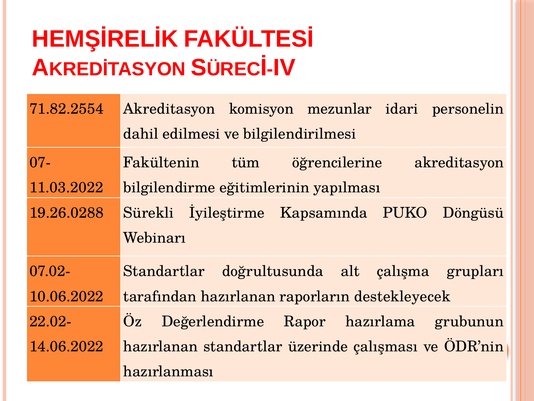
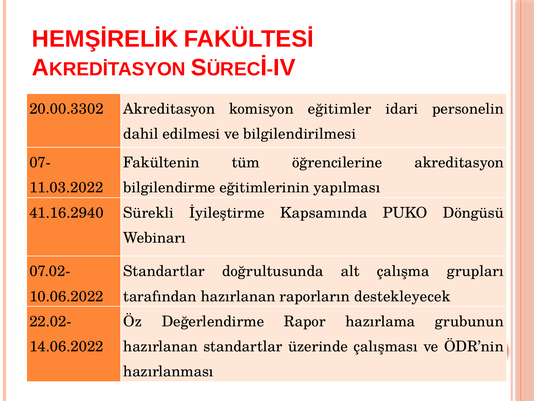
71.82.2554: 71.82.2554 -> 20.00.3302 (66, 109)
mezunlar: mezunlar -> eğitimler (340, 109)
19.26.0288: 19.26.0288 -> 41.16.2940 (66, 213)
